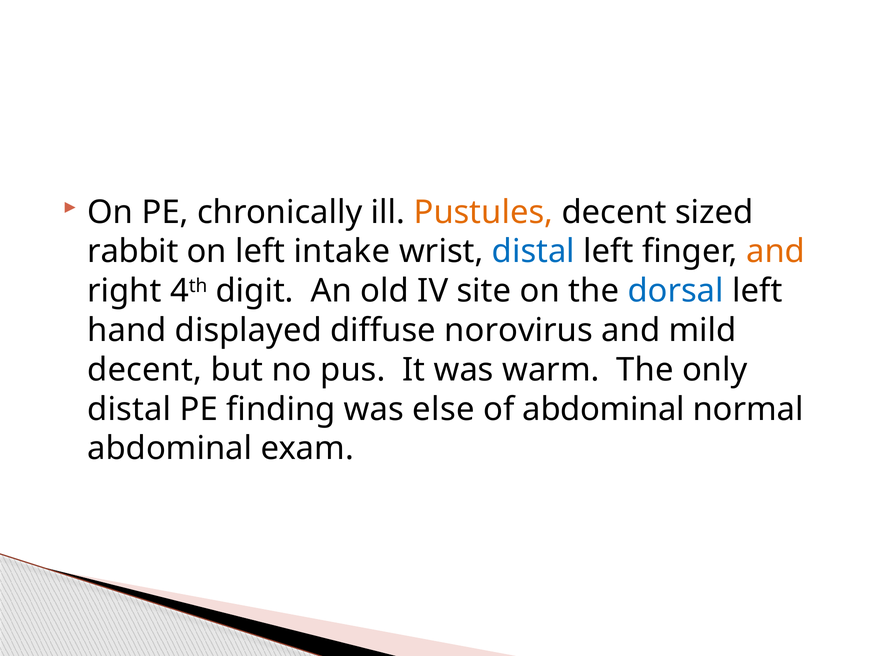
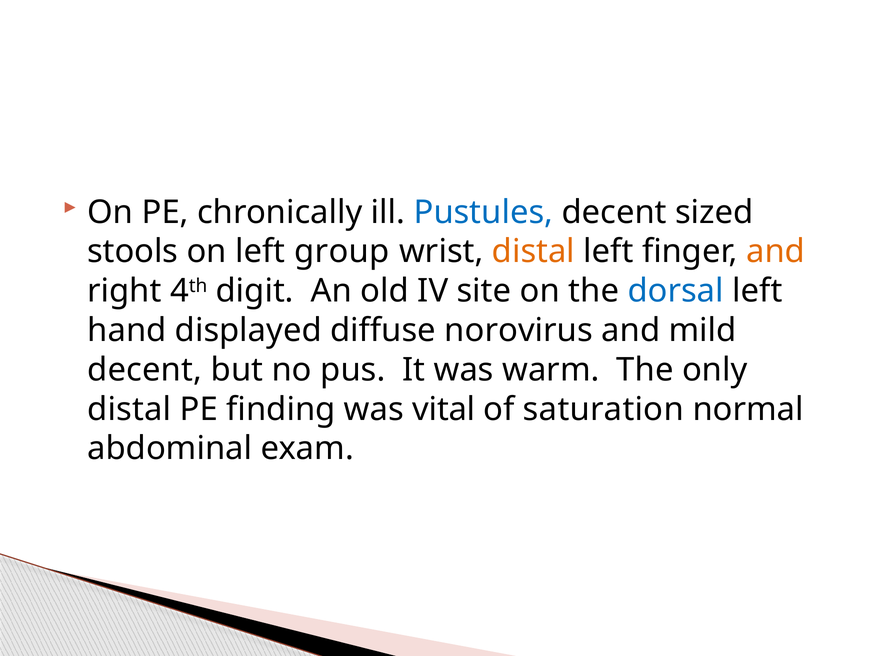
Pustules colour: orange -> blue (483, 212)
rabbit: rabbit -> stools (133, 252)
intake: intake -> group (342, 252)
distal colour: blue -> orange (533, 252)
else: else -> vital (444, 409)
of abdominal: abdominal -> saturation (603, 409)
